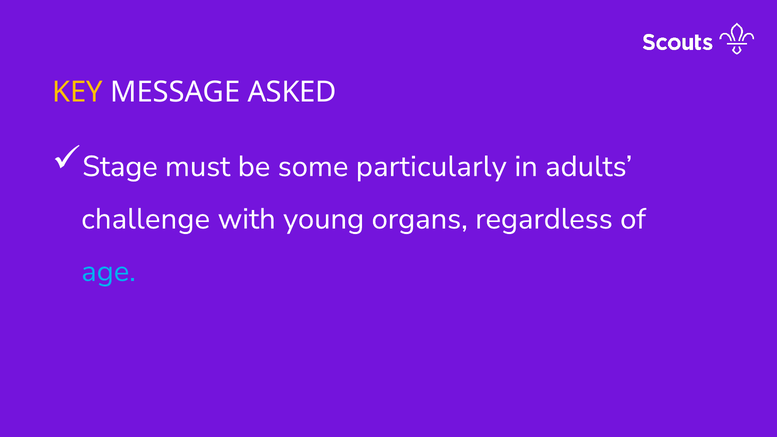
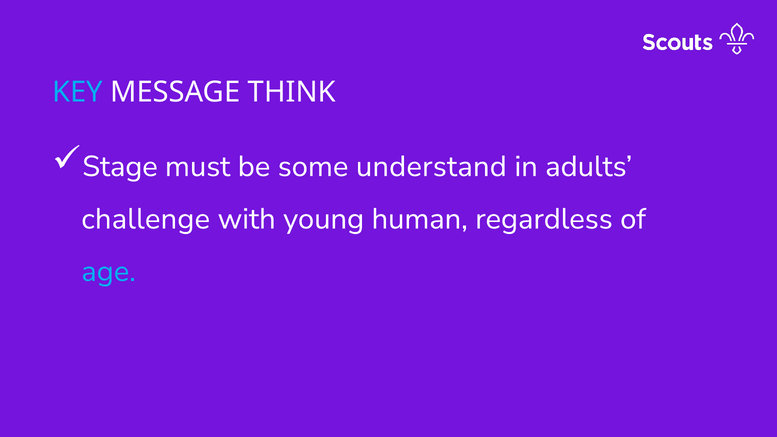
KEY colour: yellow -> light blue (77, 92)
ASKED: ASKED -> THINK (292, 92)
particularly: particularly -> understand (431, 166)
organs: organs -> human (420, 219)
